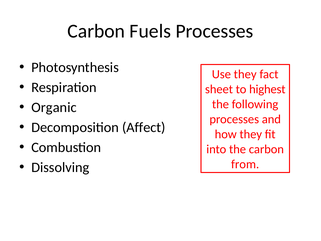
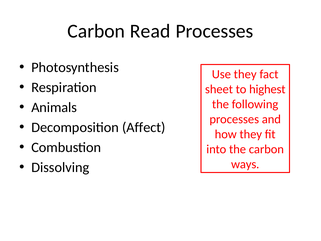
Fuels: Fuels -> Read (150, 31)
Organic: Organic -> Animals (54, 107)
from: from -> ways (245, 164)
